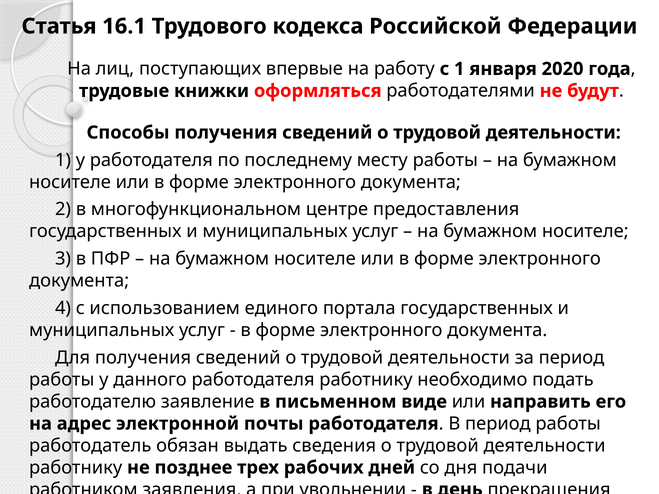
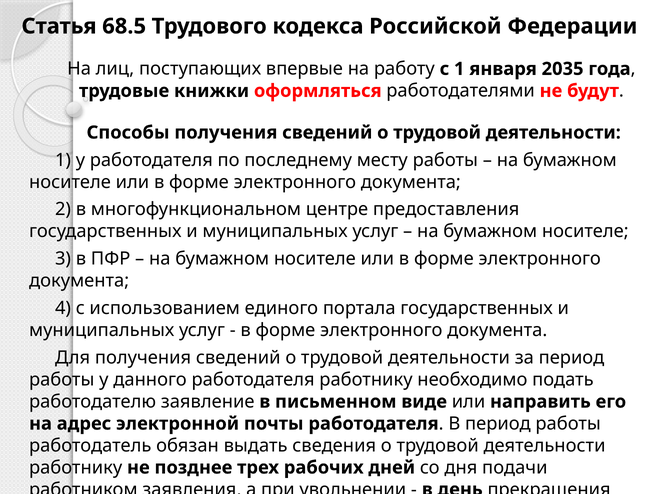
16.1: 16.1 -> 68.5 (124, 26)
2020: 2020 -> 2035 (563, 69)
